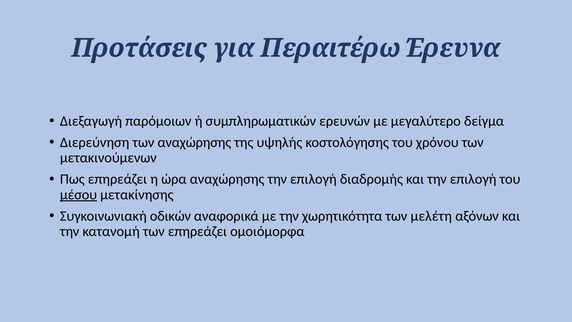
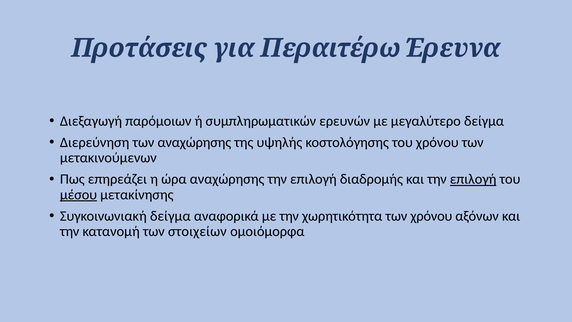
επιλογή underline: none -> present (473, 179)
Συγκοινωνιακή οδικών: οδικών -> δείγμα (170, 216)
των μελέτη: μελέτη -> χρόνου (431, 216)
των επηρεάζει: επηρεάζει -> στοιχείων (197, 231)
